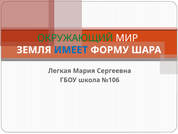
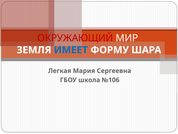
ОКРУЖАЮЩИЙ colour: green -> red (75, 38)
